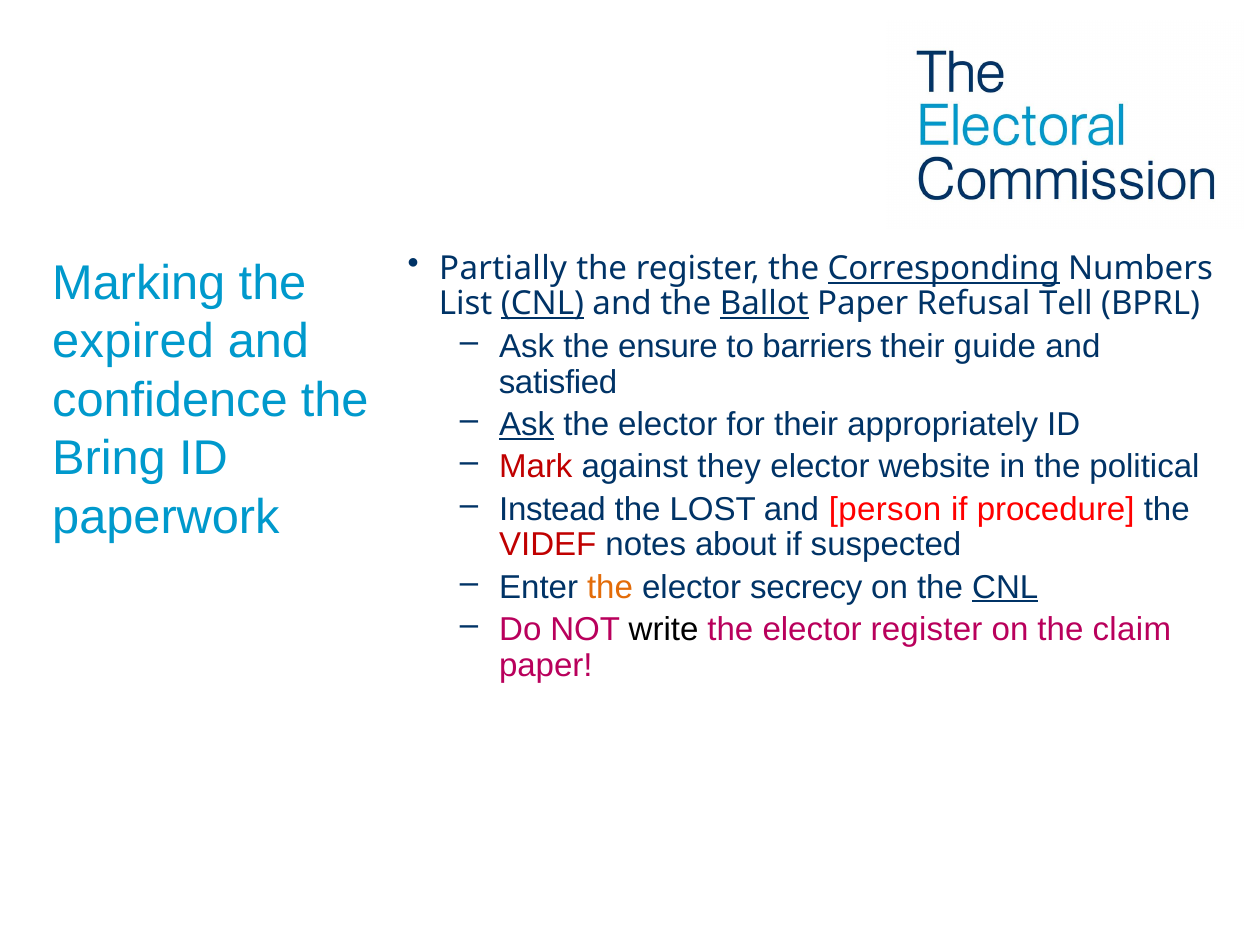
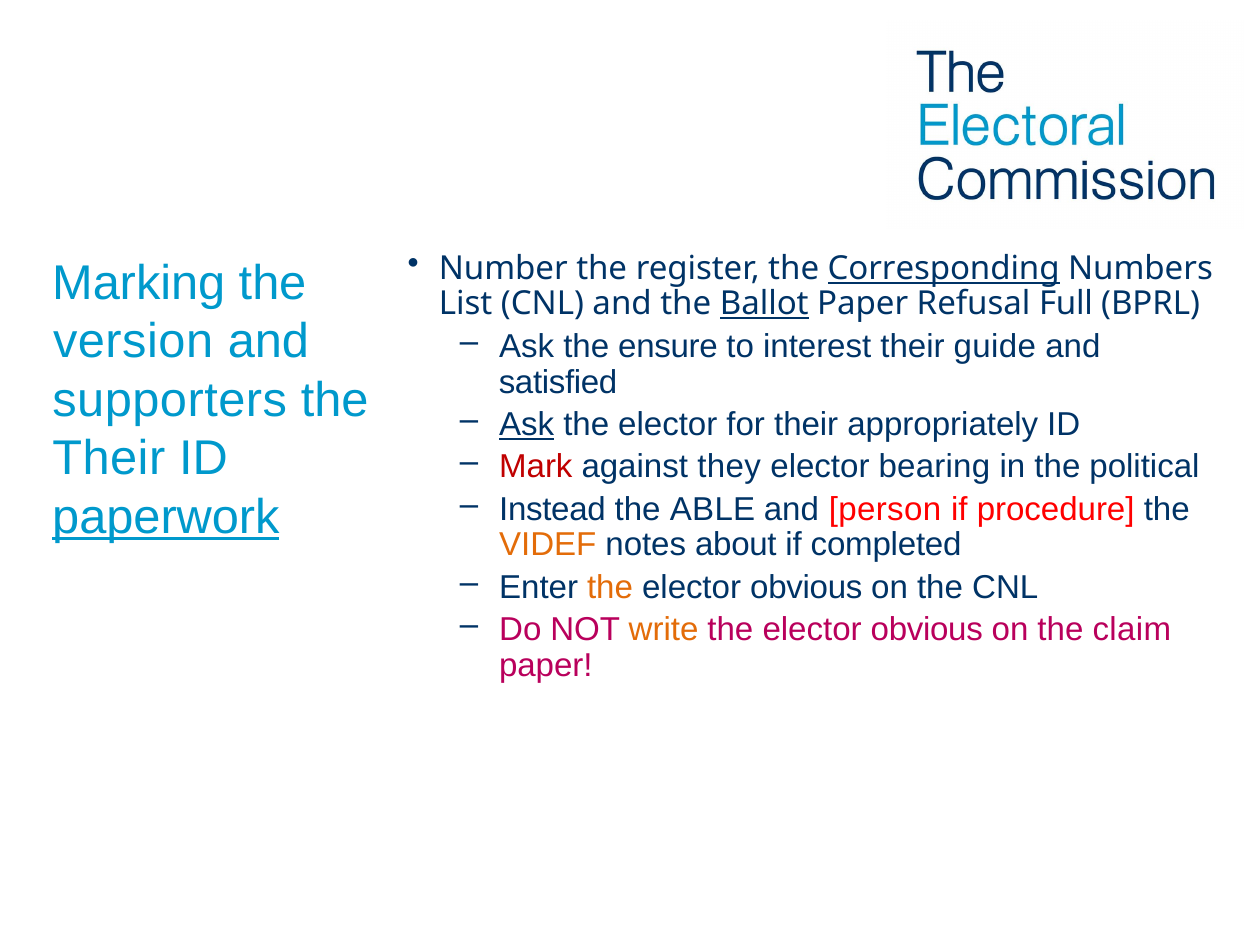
Partially: Partially -> Number (503, 268)
CNL underline: present -> none (542, 304)
Tell: Tell -> Full (1066, 304)
expired: expired -> version (133, 342)
barriers: barriers -> interest (817, 347)
confidence: confidence -> supporters (170, 401)
Bring: Bring -> Their (109, 459)
website: website -> bearing (934, 467)
LOST: LOST -> ABLE (713, 509)
paperwork underline: none -> present (166, 518)
VIDEF colour: red -> orange (548, 545)
suspected: suspected -> completed (886, 545)
secrecy: secrecy -> obvious (806, 587)
CNL underline: present -> none (1005, 587)
write colour: black -> orange (664, 630)
register: register -> obvious (927, 630)
